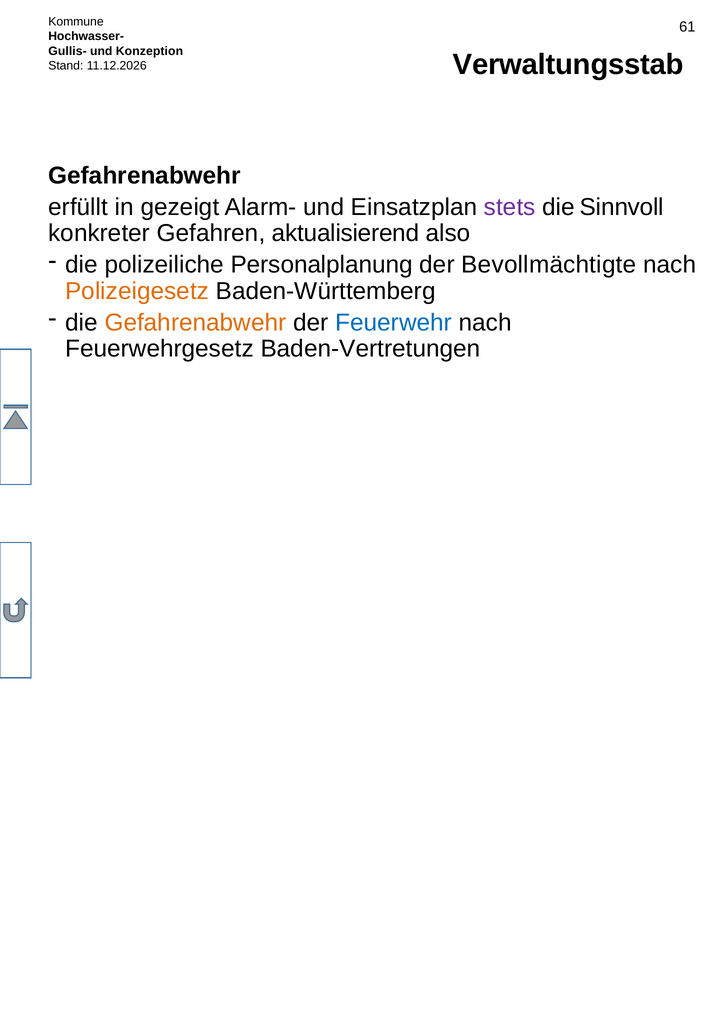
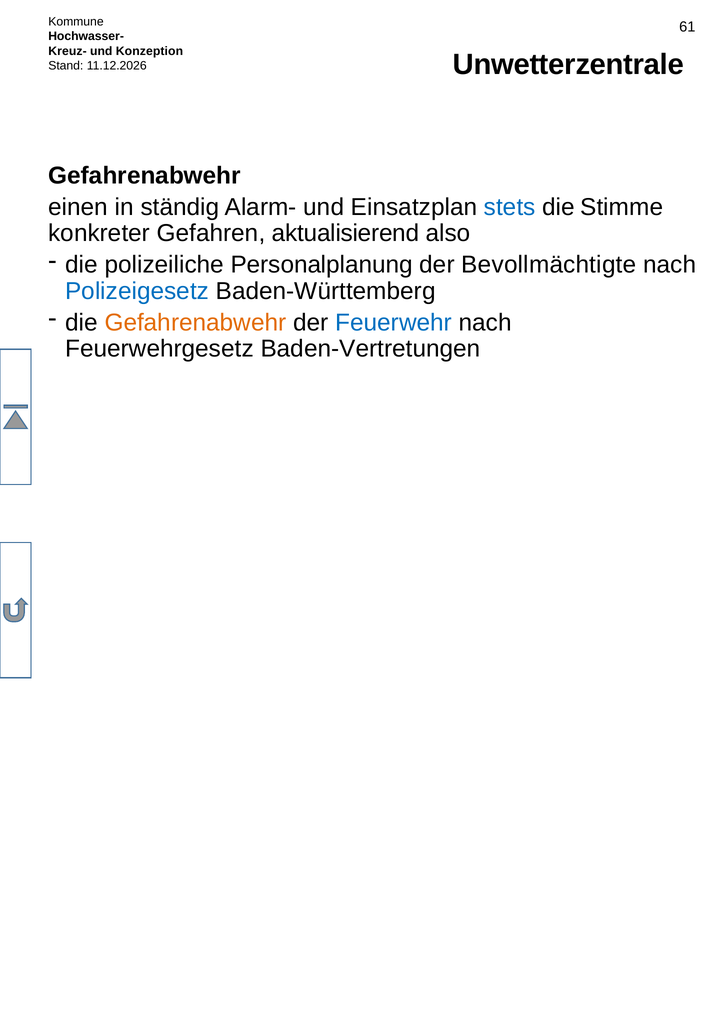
Gullis-: Gullis- -> Kreuz- (68, 51)
Verwaltungsstab: Verwaltungsstab -> Unwetterzentrale (568, 64)
erfüllt: erfüllt -> einen (78, 207)
gezeigt: gezeigt -> ständig (180, 207)
stets colour: purple -> blue (510, 207)
Sinnvoll: Sinnvoll -> Stimme (622, 207)
Polizeigesetz colour: orange -> blue (137, 291)
